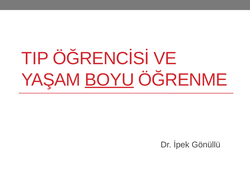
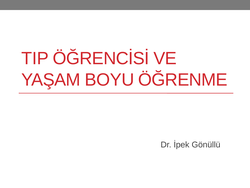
BOYU underline: present -> none (109, 80)
